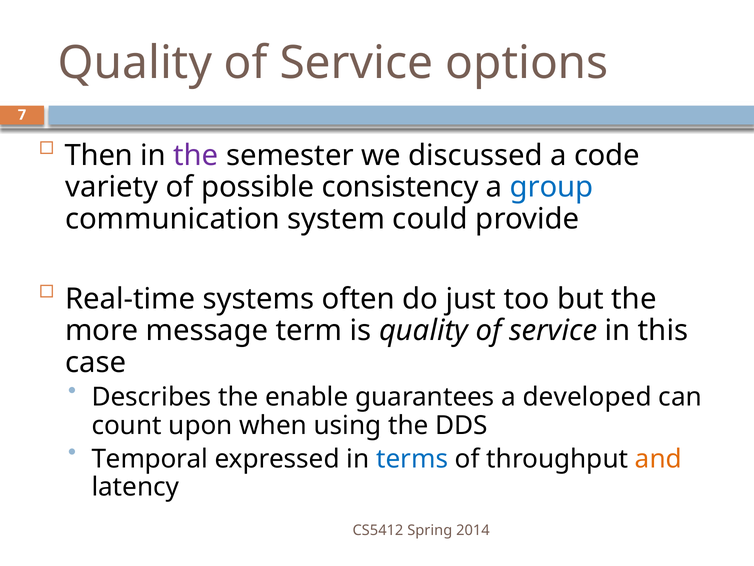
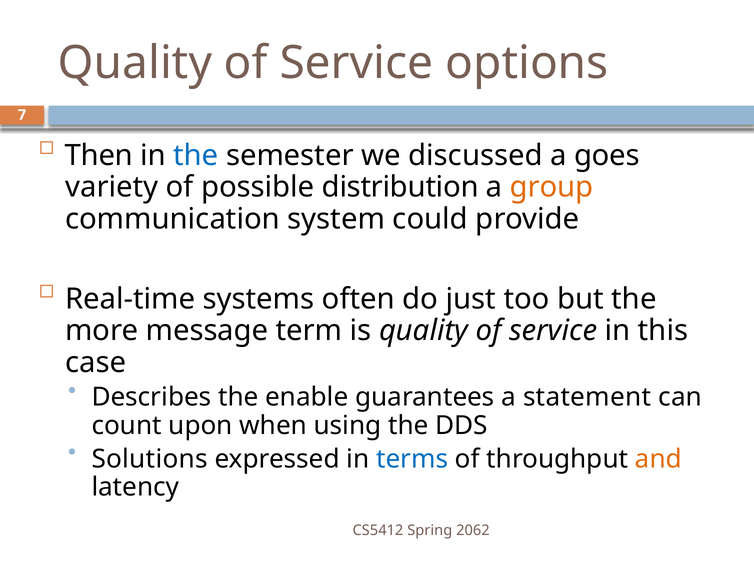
the colour: purple -> blue (196, 155)
code: code -> goes (607, 155)
consistency: consistency -> distribution (400, 187)
group colour: blue -> orange (551, 187)
developed: developed -> statement (587, 397)
Temporal: Temporal -> Solutions (150, 458)
2014: 2014 -> 2062 (473, 530)
